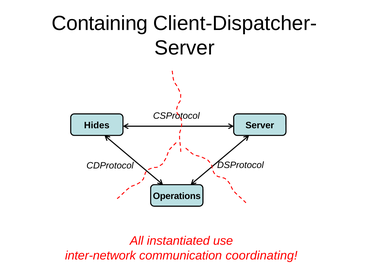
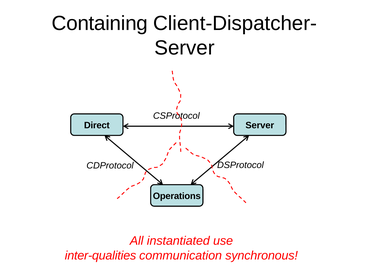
Hides: Hides -> Direct (97, 125)
inter-network: inter-network -> inter-qualities (100, 255)
coordinating: coordinating -> synchronous (262, 255)
